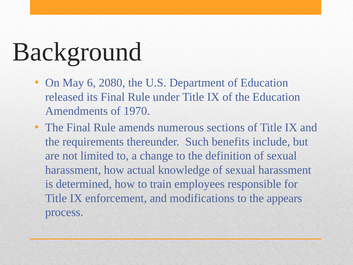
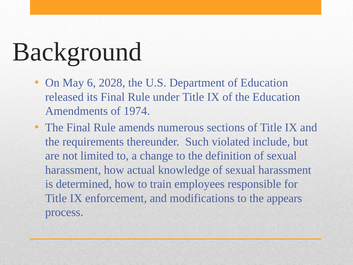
2080: 2080 -> 2028 (112, 83)
1970: 1970 -> 1974 (137, 111)
benefits: benefits -> violated (231, 142)
